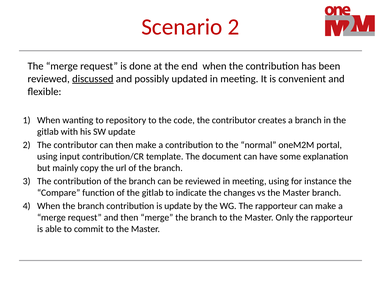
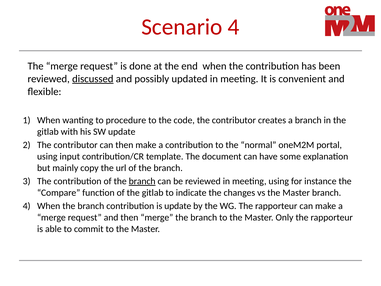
Scenario 2: 2 -> 4 (234, 27)
repository: repository -> procedure (126, 120)
branch underline: none -> present (142, 181)
